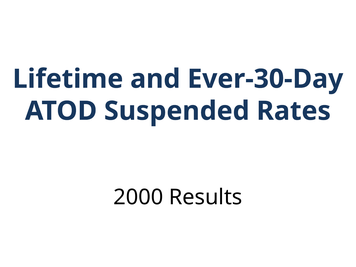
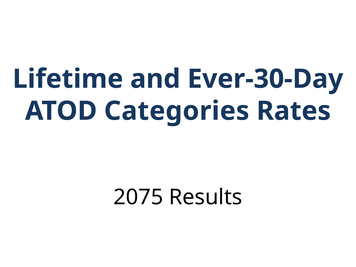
Suspended: Suspended -> Categories (177, 111)
2000: 2000 -> 2075 (138, 197)
